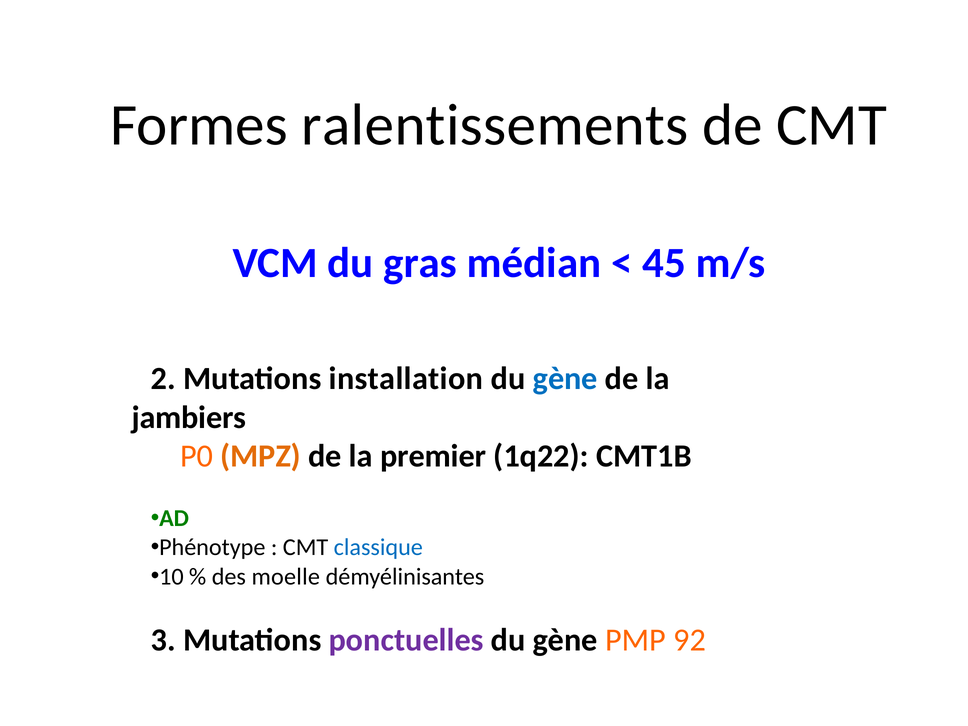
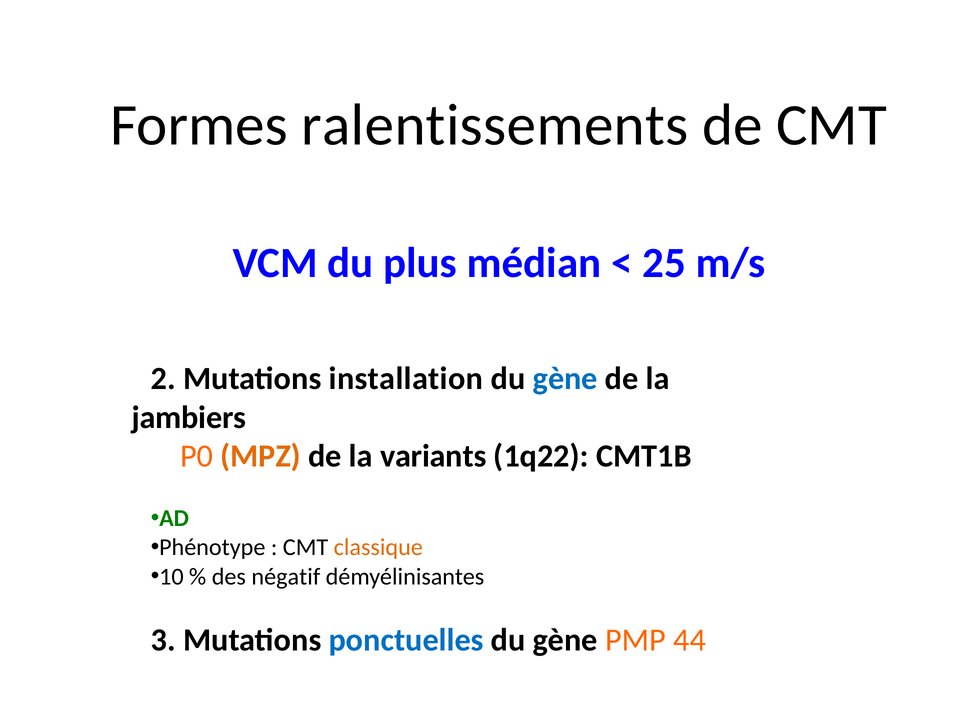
gras: gras -> plus (420, 263)
45: 45 -> 25 (664, 263)
premier: premier -> variants (433, 456)
classique colour: blue -> orange (378, 548)
moelle: moelle -> négatif (286, 577)
ponctuelles colour: purple -> blue (406, 640)
92: 92 -> 44 (690, 640)
